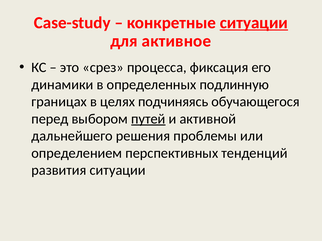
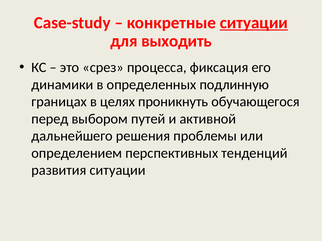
активное: активное -> выходить (177, 41)
подчиняясь: подчиняясь -> проникнуть (173, 102)
путей underline: present -> none (148, 119)
